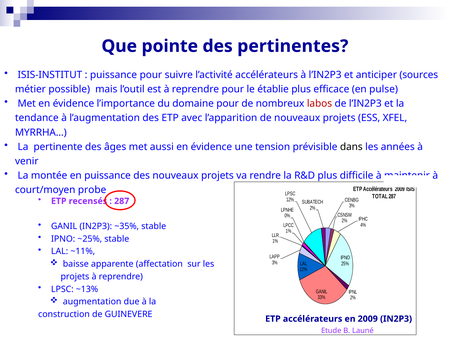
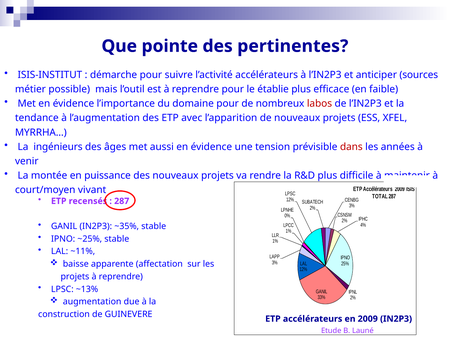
puissance: puissance -> démarche (114, 75)
pulse: pulse -> faible (384, 89)
pertinente: pertinente -> ingénieurs (58, 147)
dans colour: black -> red (351, 147)
probe: probe -> vivant (92, 190)
